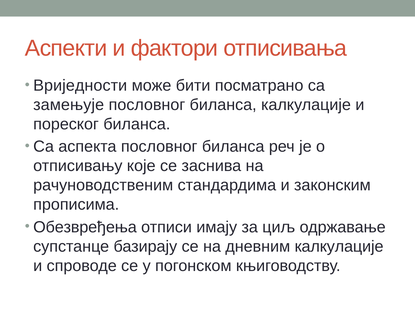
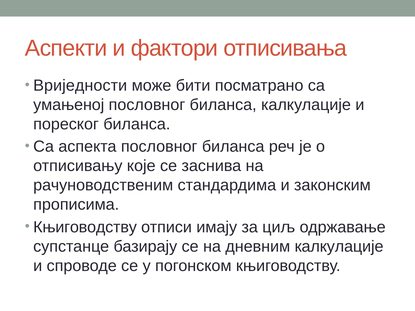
замењује: замењује -> умањеној (69, 105)
Обезвређења: Обезвређења -> Књиговодству (85, 227)
